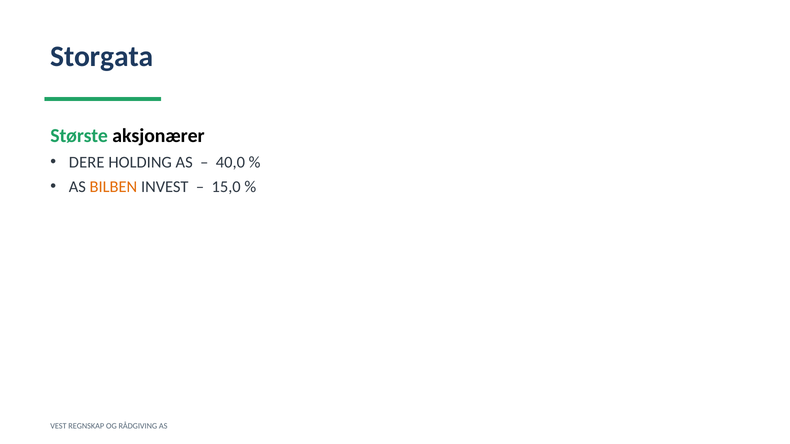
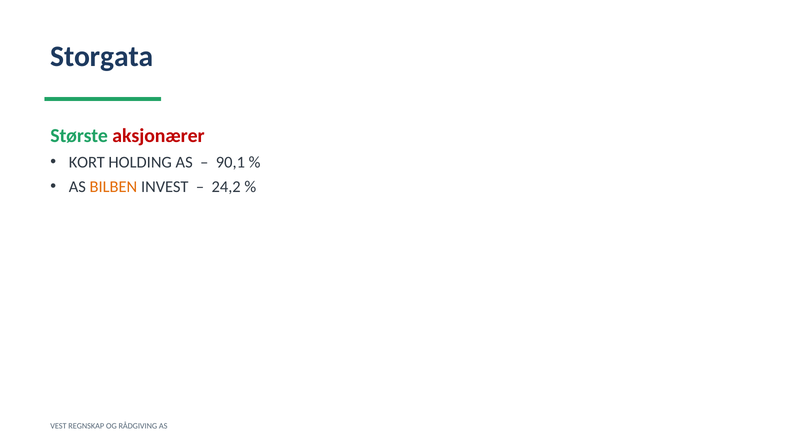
aksjonærer colour: black -> red (158, 136)
DERE: DERE -> KORT (87, 162)
40,0: 40,0 -> 90,1 (230, 162)
15,0: 15,0 -> 24,2 (226, 187)
